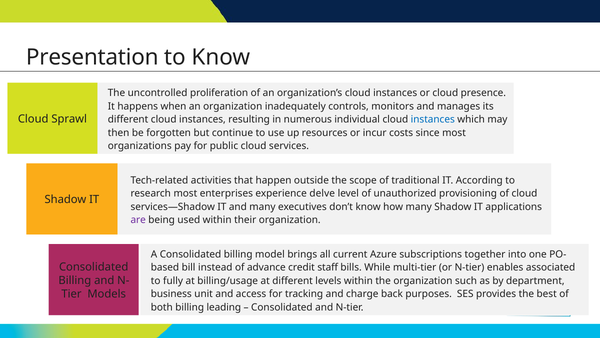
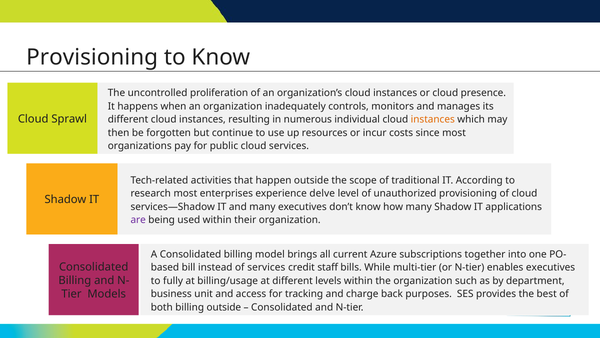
Presentation: Presentation -> Provisioning (92, 57)
instances colour: blue -> orange (433, 119)
of advance: advance -> services (266, 267)
enables associated: associated -> executives (551, 267)
billing leading: leading -> outside (224, 307)
